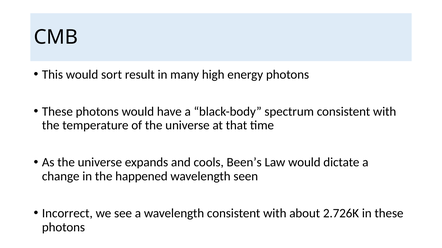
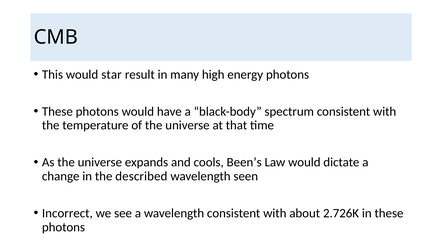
sort: sort -> star (112, 75)
happened: happened -> described (141, 177)
